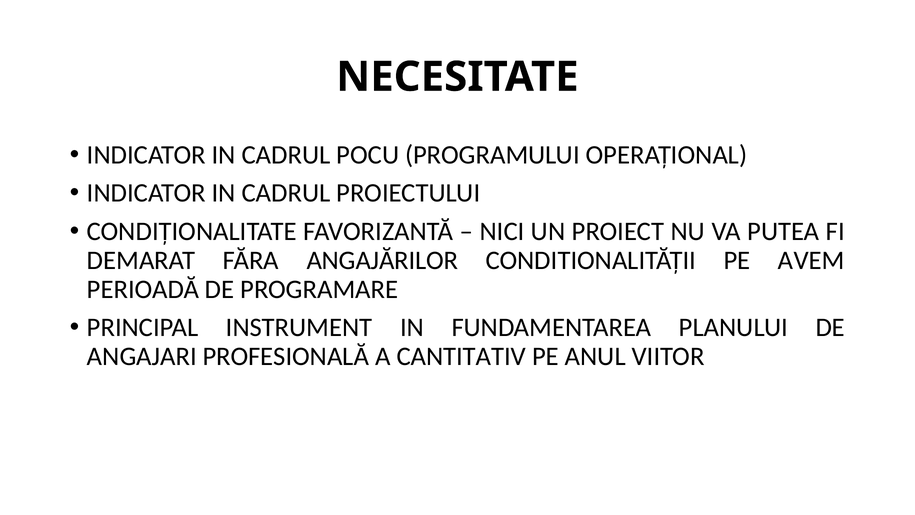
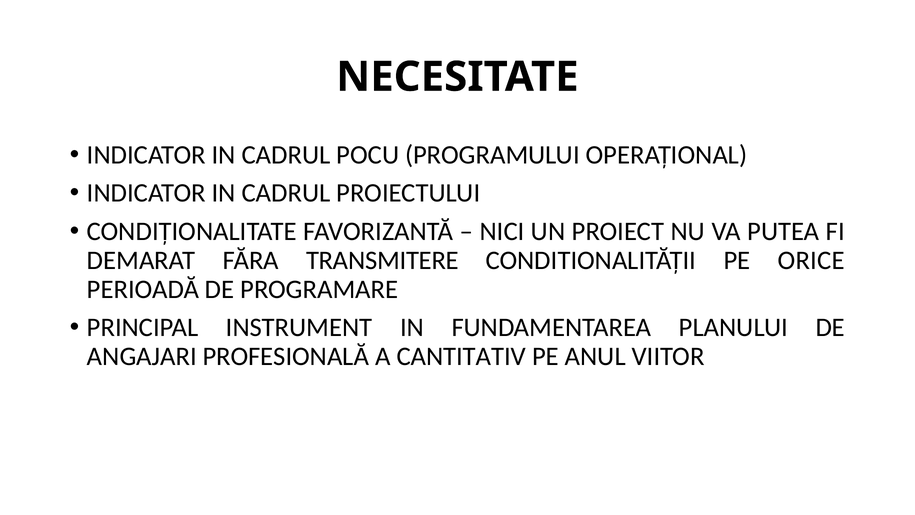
ANGAJĂRILOR: ANGAJĂRILOR -> TRANSMITERE (382, 260)
AVEM: AVEM -> ORICE (811, 260)
